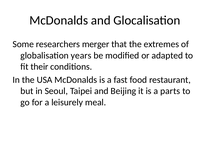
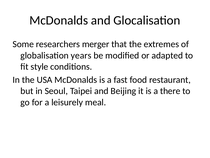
their: their -> style (39, 66)
parts: parts -> there (170, 91)
